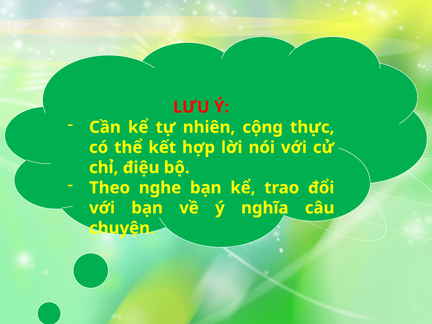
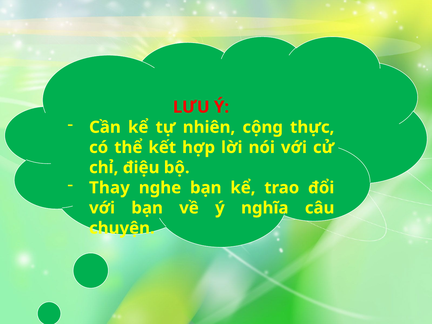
Theo: Theo -> Thay (109, 188)
